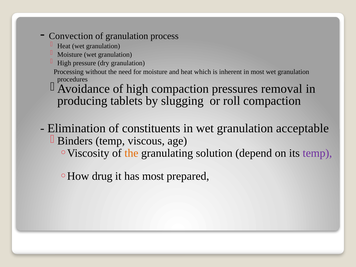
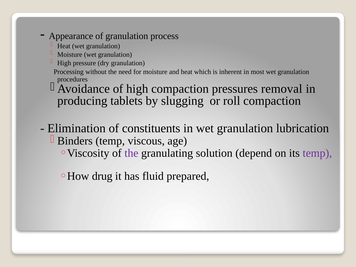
Convection: Convection -> Appearance (71, 36)
acceptable: acceptable -> lubrication (303, 128)
the colour: orange -> purple (131, 153)
has most: most -> fluid (153, 176)
